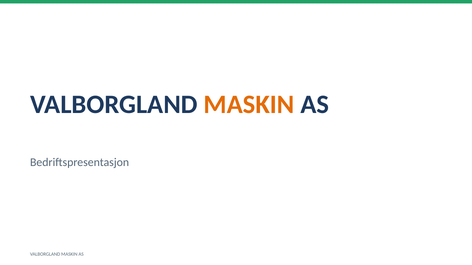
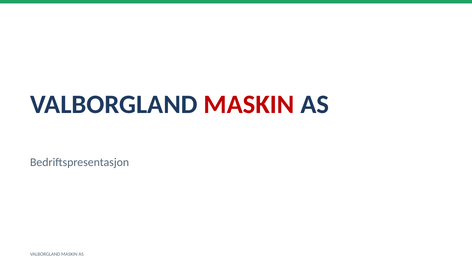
MASKIN colour: orange -> red (249, 105)
